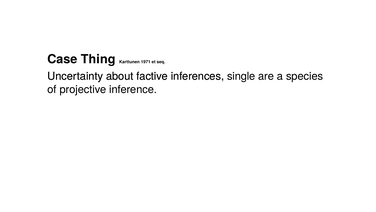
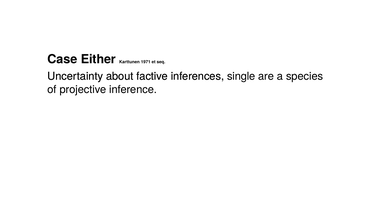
Thing: Thing -> Either (98, 59)
